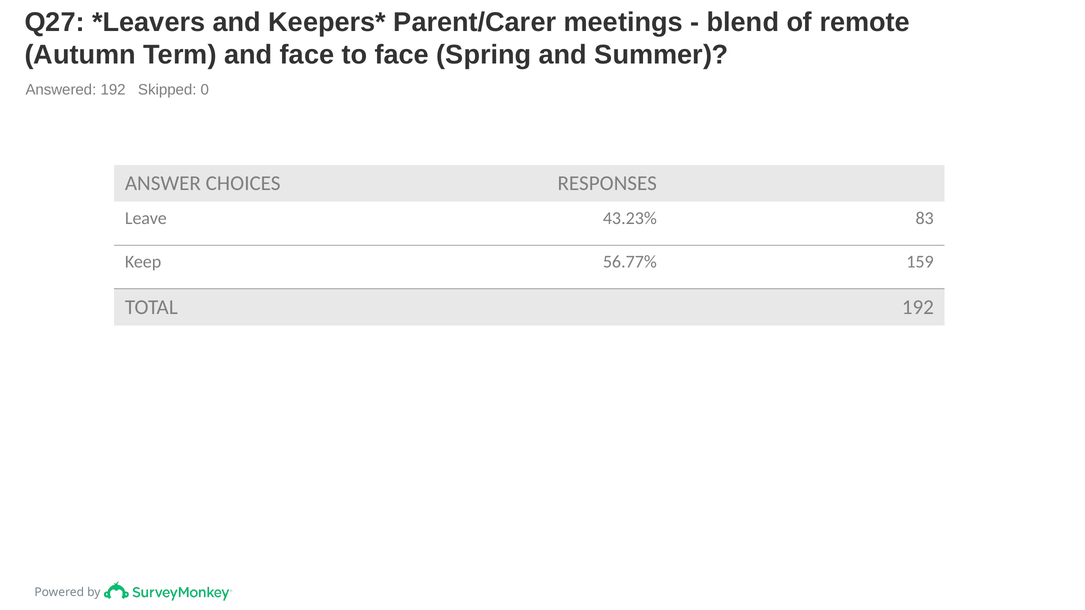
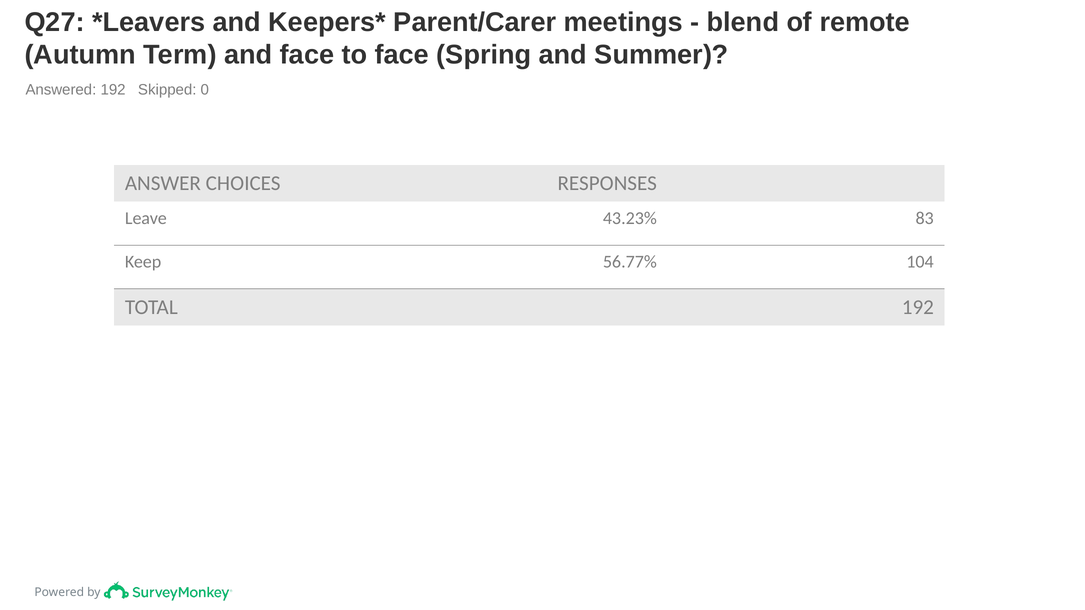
159: 159 -> 104 (920, 262)
